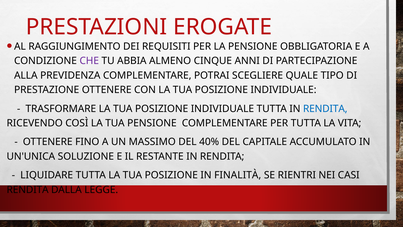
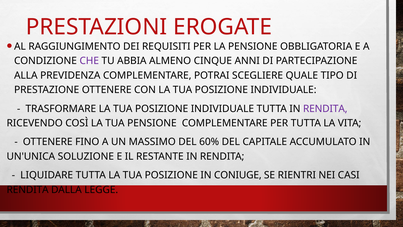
RENDITA colour: blue -> purple (325, 109)
40%: 40% -> 60% (209, 142)
FINALITÀ: FINALITÀ -> CONIUGE (238, 175)
